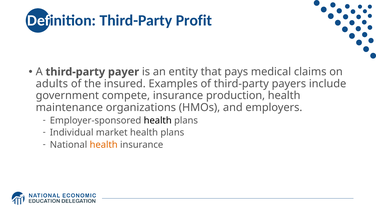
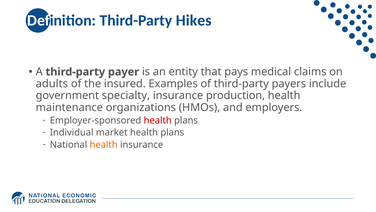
Profit: Profit -> Hikes (194, 20)
compete: compete -> specialty (126, 95)
health colour: black -> red (158, 120)
